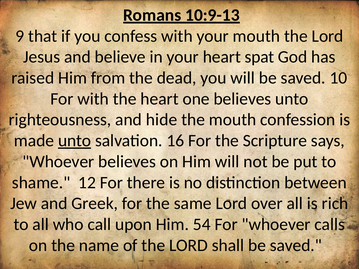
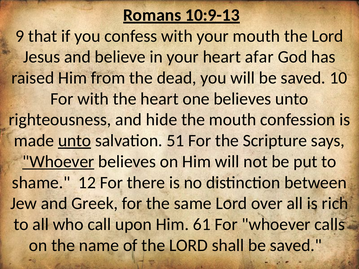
spat: spat -> afar (259, 57)
16: 16 -> 51 (175, 141)
Whoever underline: none -> present (58, 162)
54: 54 -> 61 (202, 225)
